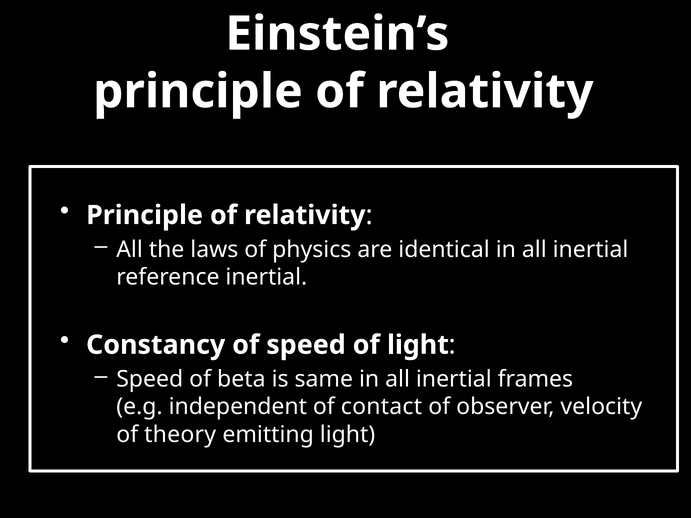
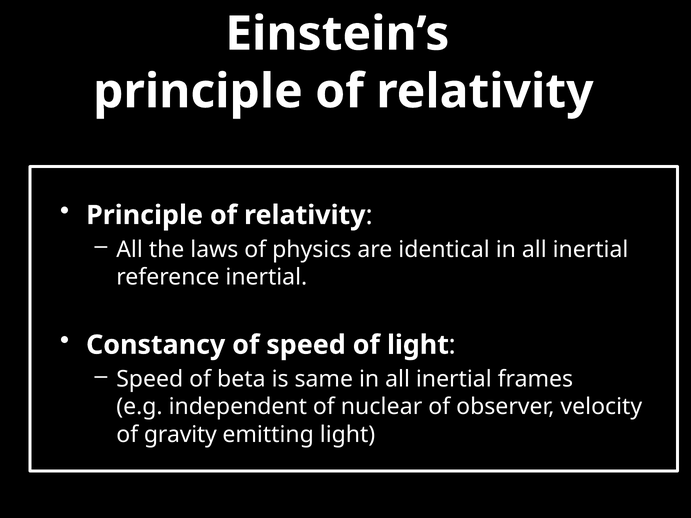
contact: contact -> nuclear (382, 407)
theory: theory -> gravity (180, 435)
